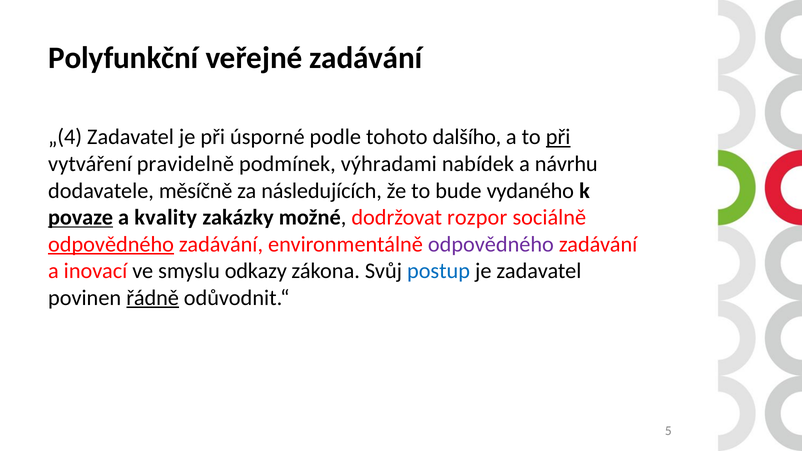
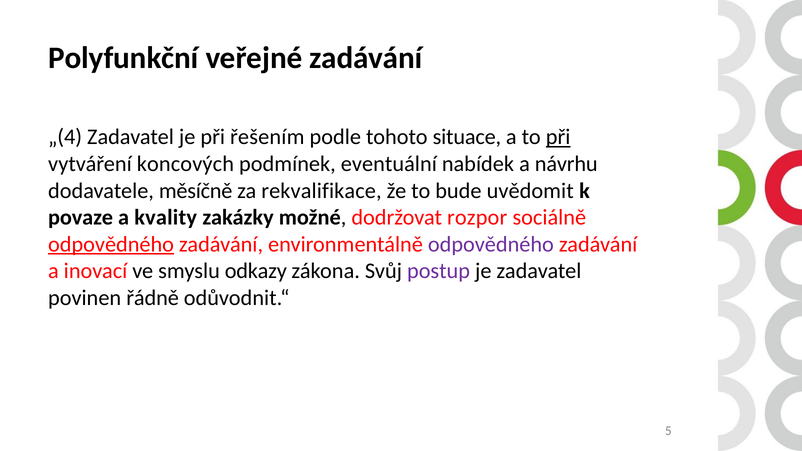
úsporné: úsporné -> řešením (267, 137)
dalšího: dalšího -> situace (467, 137)
pravidelně: pravidelně -> koncových (185, 164)
výhradami: výhradami -> eventuální (389, 164)
následujících: následujících -> rekvalifikace (321, 191)
vydaného: vydaného -> uvědomit (530, 191)
povaze underline: present -> none (81, 217)
postup colour: blue -> purple (439, 271)
řádně underline: present -> none (153, 298)
